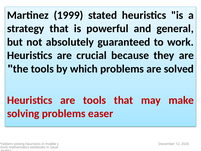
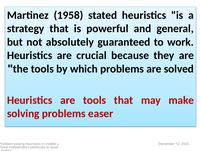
1999: 1999 -> 1958 (68, 15)
